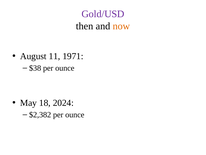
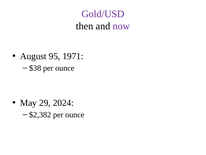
now colour: orange -> purple (121, 26)
11: 11 -> 95 (55, 56)
18: 18 -> 29 (45, 103)
